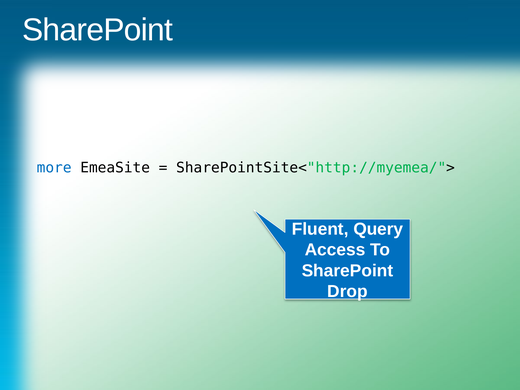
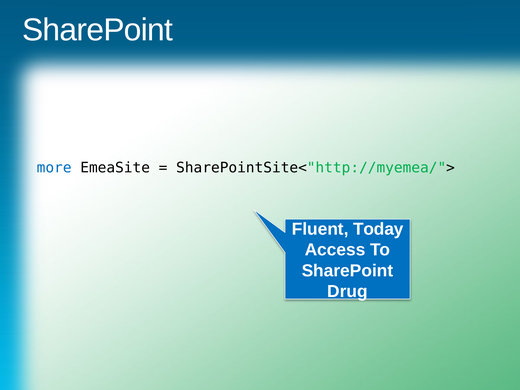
Query: Query -> Today (378, 229)
Drop: Drop -> Drug (348, 292)
